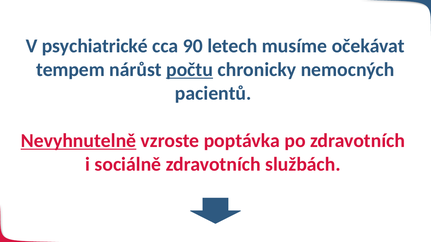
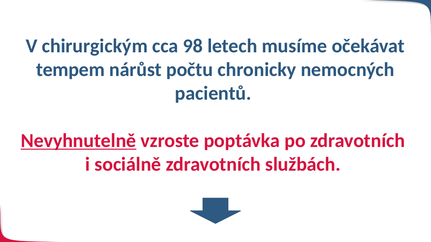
psychiatrické: psychiatrické -> chirurgickým (95, 46)
90: 90 -> 98 (193, 46)
počtu underline: present -> none (190, 70)
